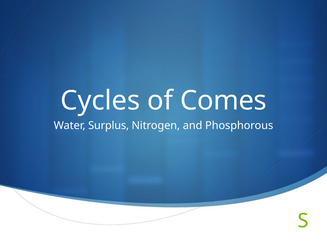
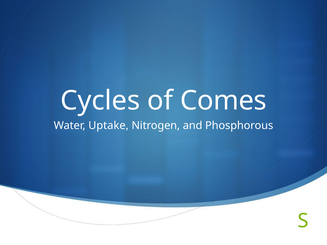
Surplus: Surplus -> Uptake (108, 126)
